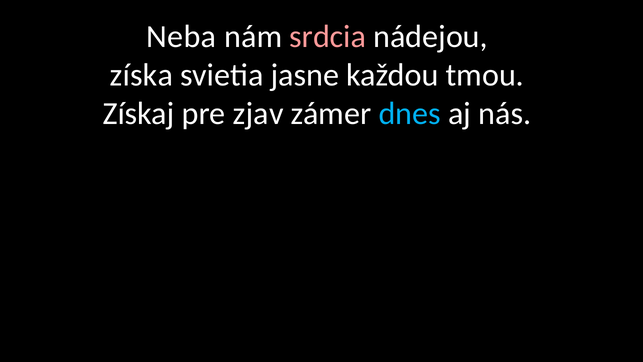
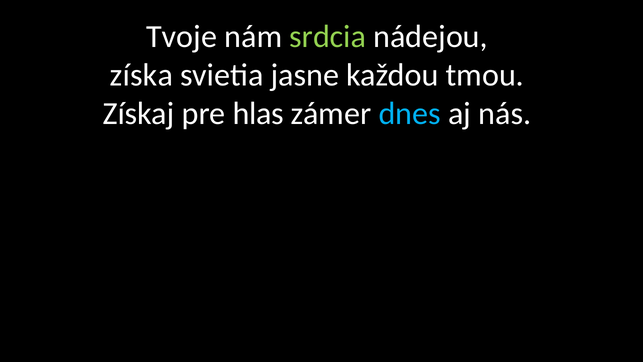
Neba: Neba -> Tvoje (182, 37)
srdcia colour: pink -> light green (328, 37)
zjav: zjav -> hlas (258, 114)
